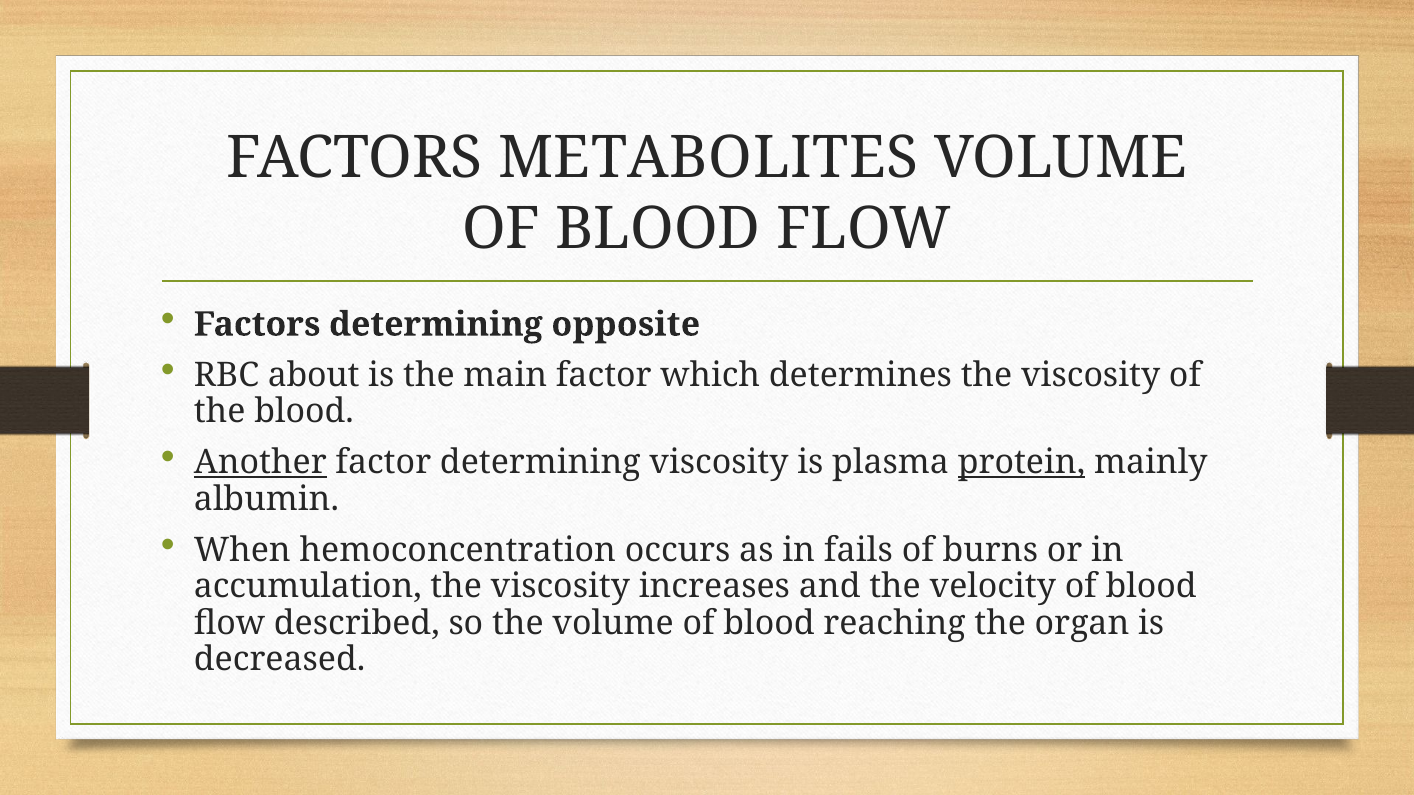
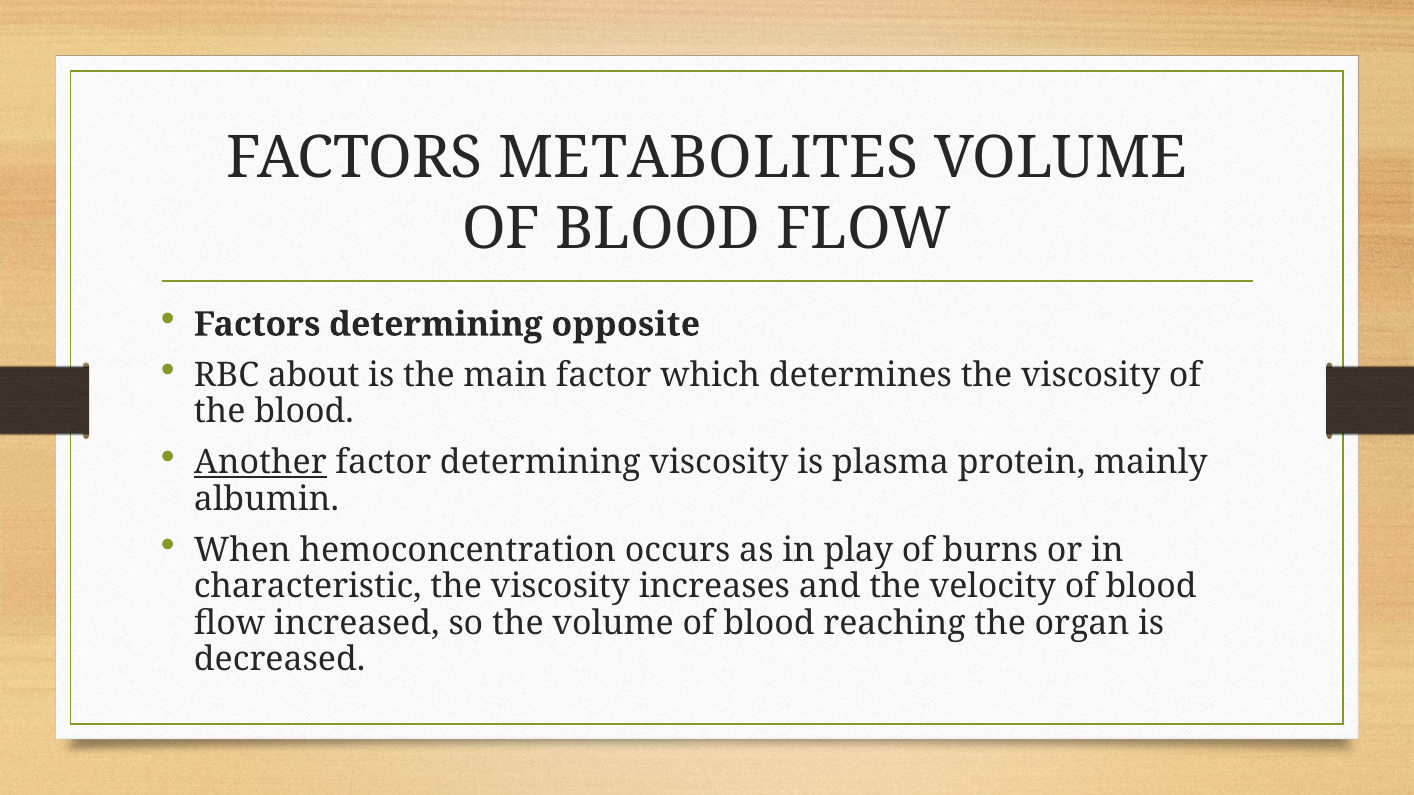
protein underline: present -> none (1022, 463)
fails: fails -> play (858, 550)
accumulation: accumulation -> characteristic (308, 587)
described: described -> increased (357, 623)
